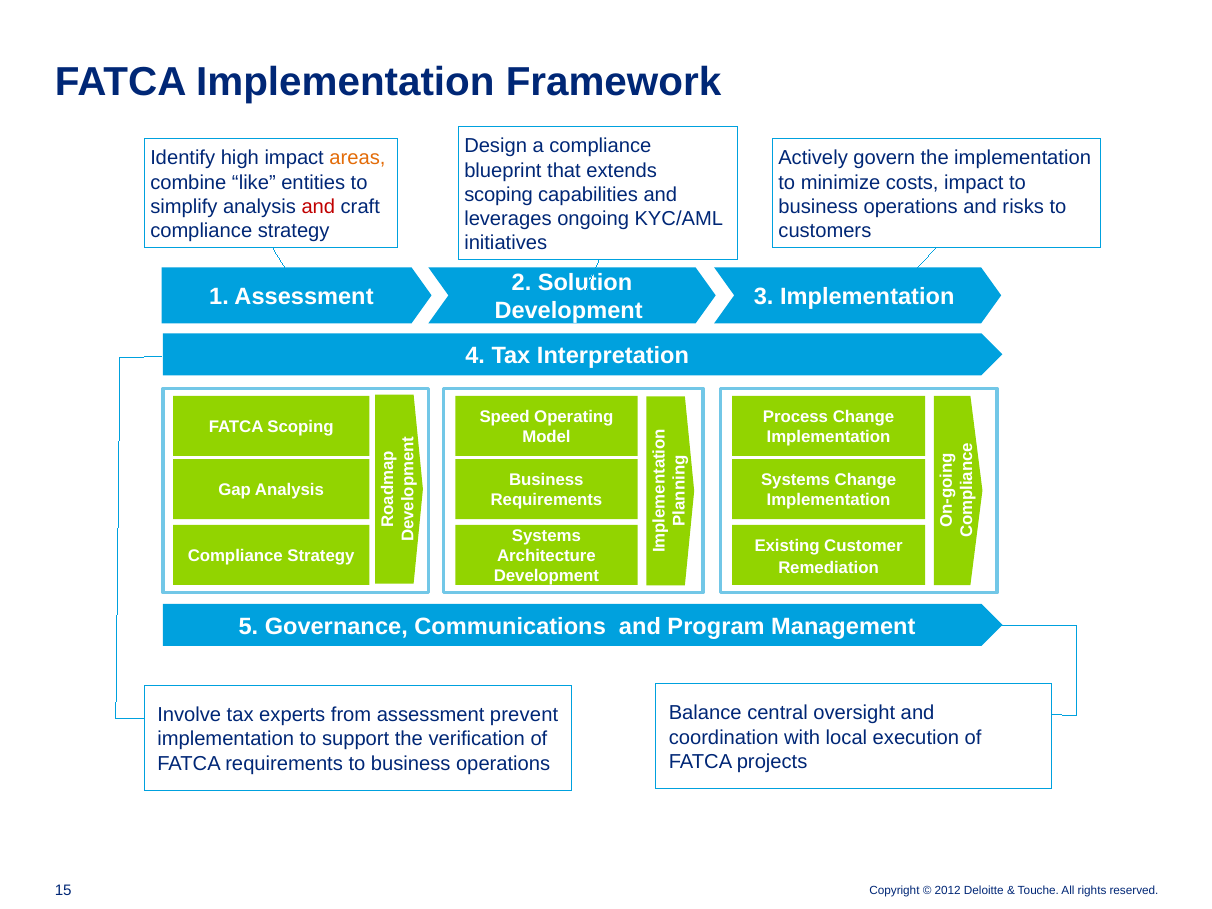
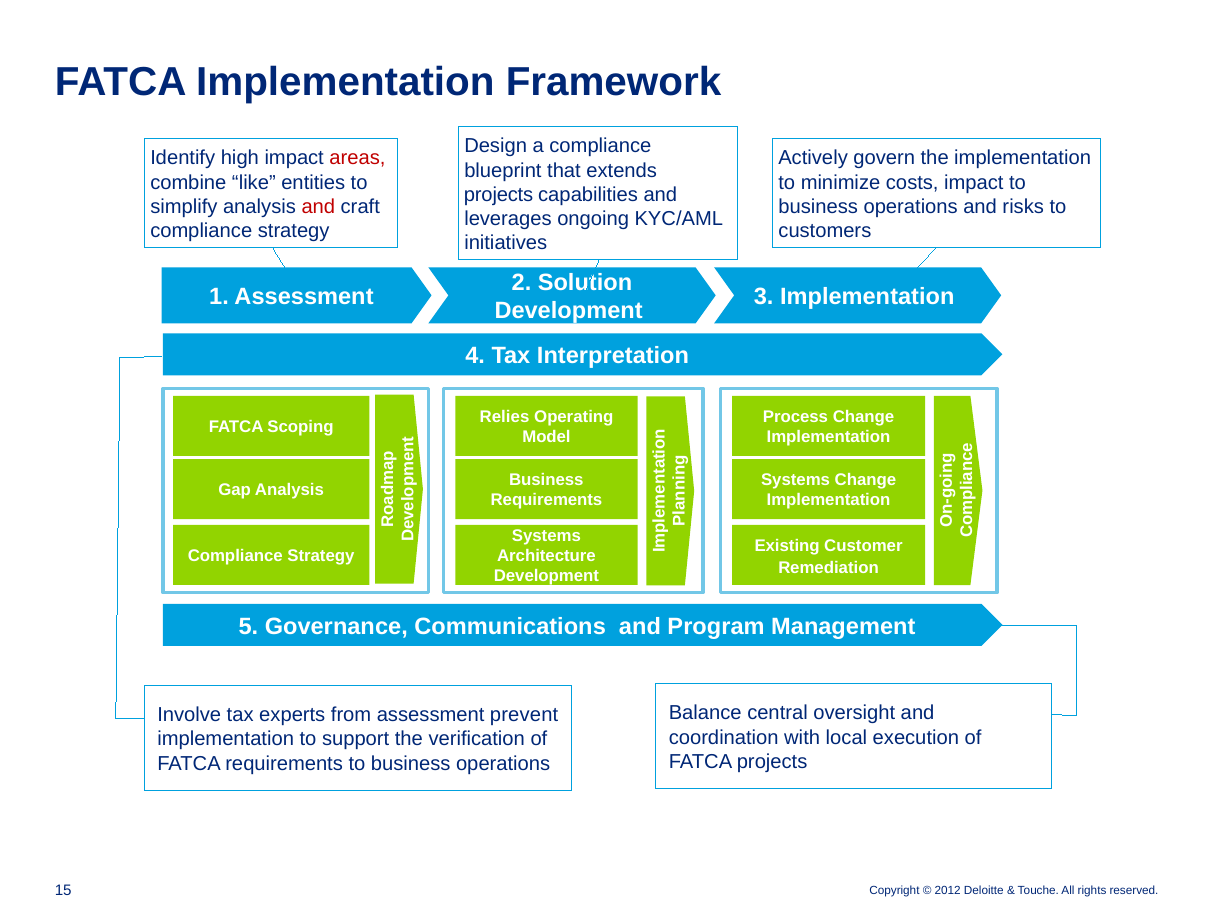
areas colour: orange -> red (357, 158)
scoping: scoping -> projects (499, 195)
Speed: Speed -> Relies (505, 417)
